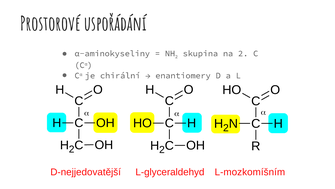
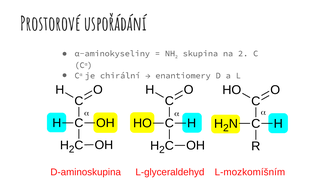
D-nejjedovatější: D-nejjedovatější -> D-aminoskupina (86, 172)
